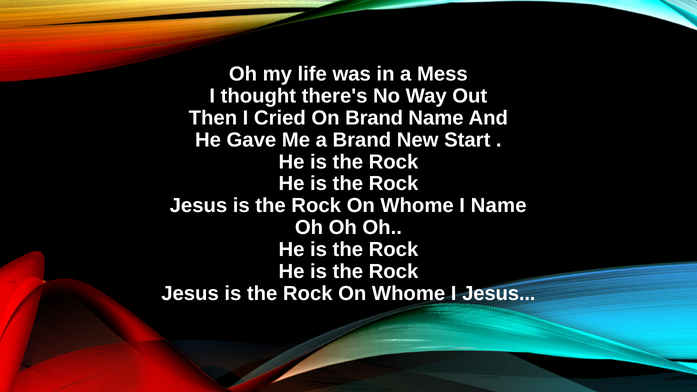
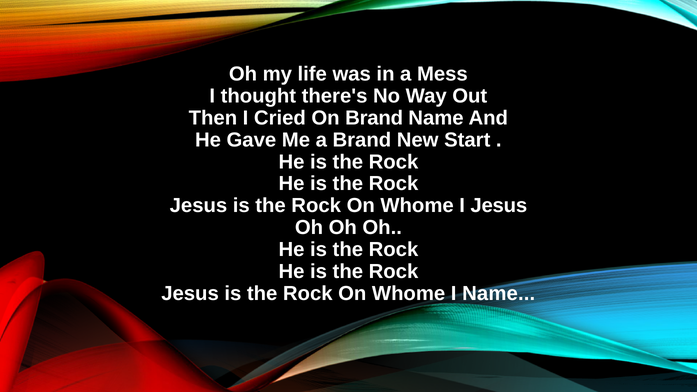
I Name: Name -> Jesus (499, 206)
I Jesus: Jesus -> Name (499, 293)
